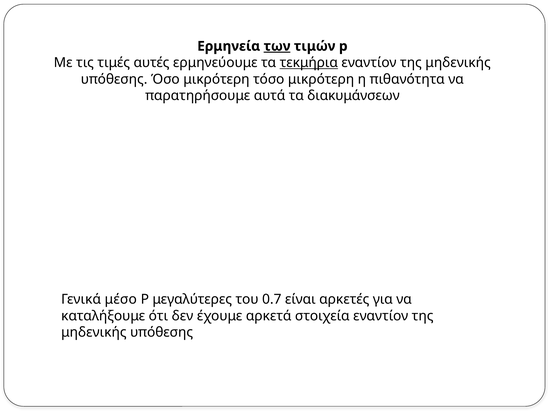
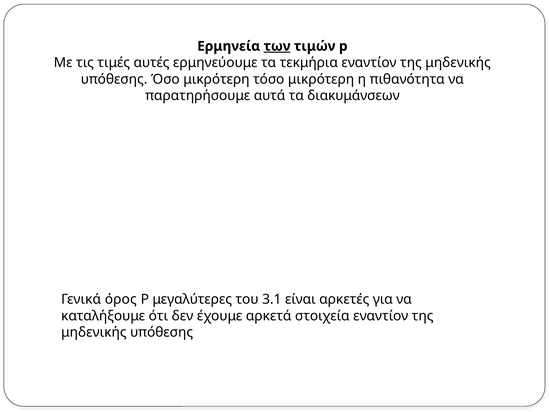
τεκμήρια underline: present -> none (309, 63)
μέσο: μέσο -> όρος (121, 299)
0.7: 0.7 -> 3.1 (272, 299)
